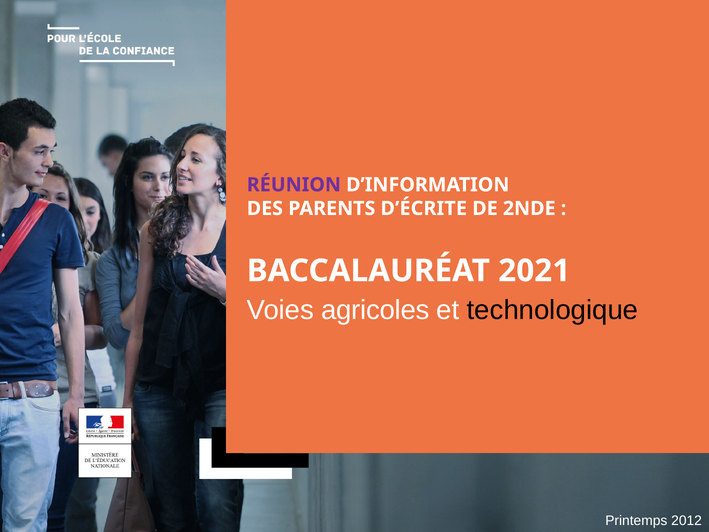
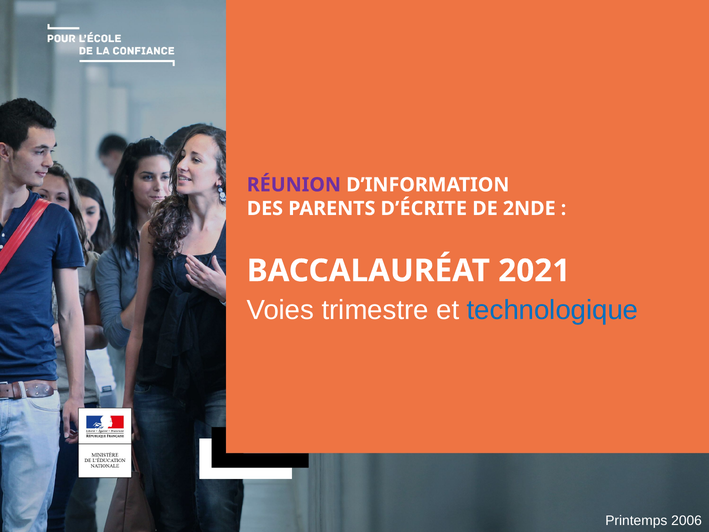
agricoles: agricoles -> trimestre (375, 310)
technologique colour: black -> blue (553, 310)
2012: 2012 -> 2006 (687, 521)
